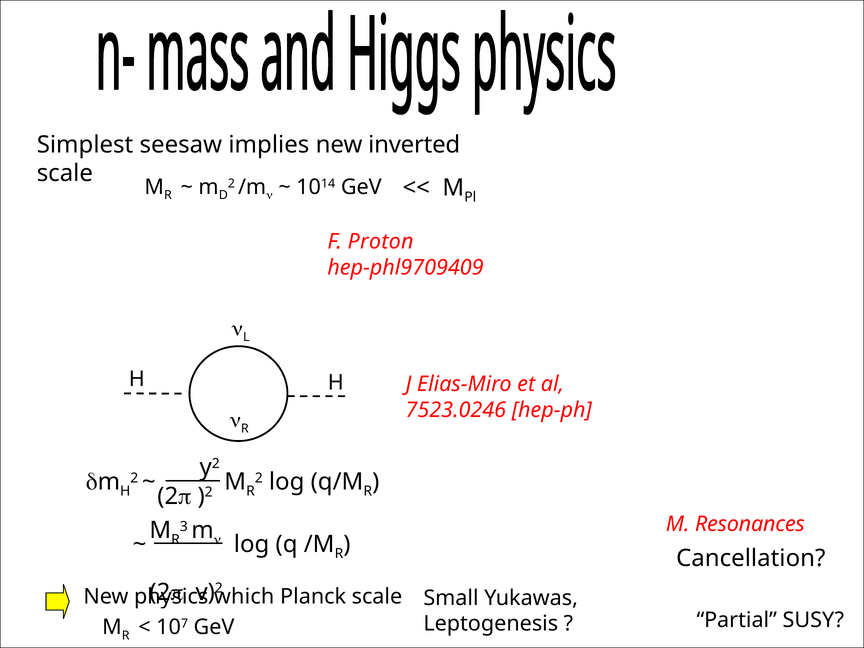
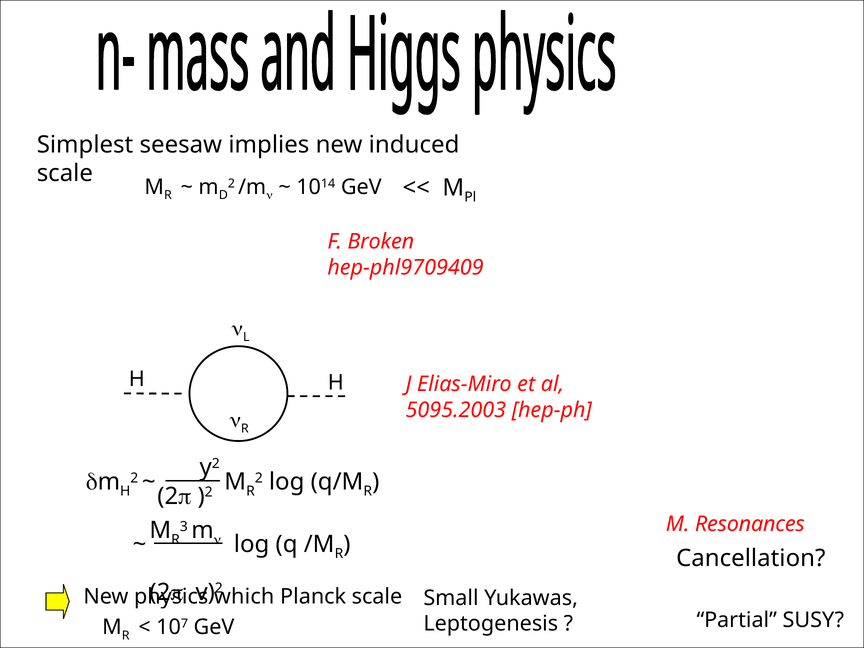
inverted: inverted -> induced (414, 145)
Proton: Proton -> Broken (381, 242)
7523.0246: 7523.0246 -> 5095.2003 (456, 410)
